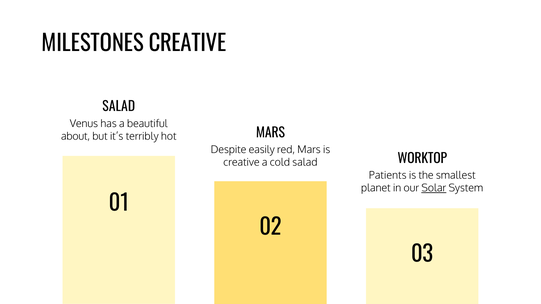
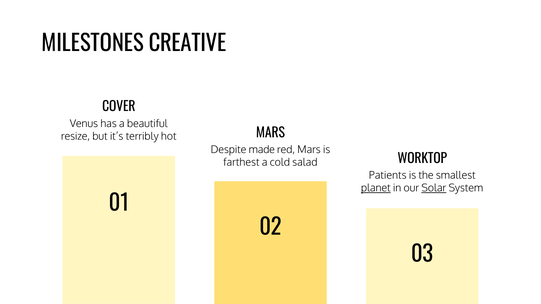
SALAD: SALAD -> COVER (119, 107)
about: about -> resize (75, 137)
easily: easily -> made (262, 150)
creative: creative -> farthest (241, 163)
planet underline: none -> present (376, 188)
